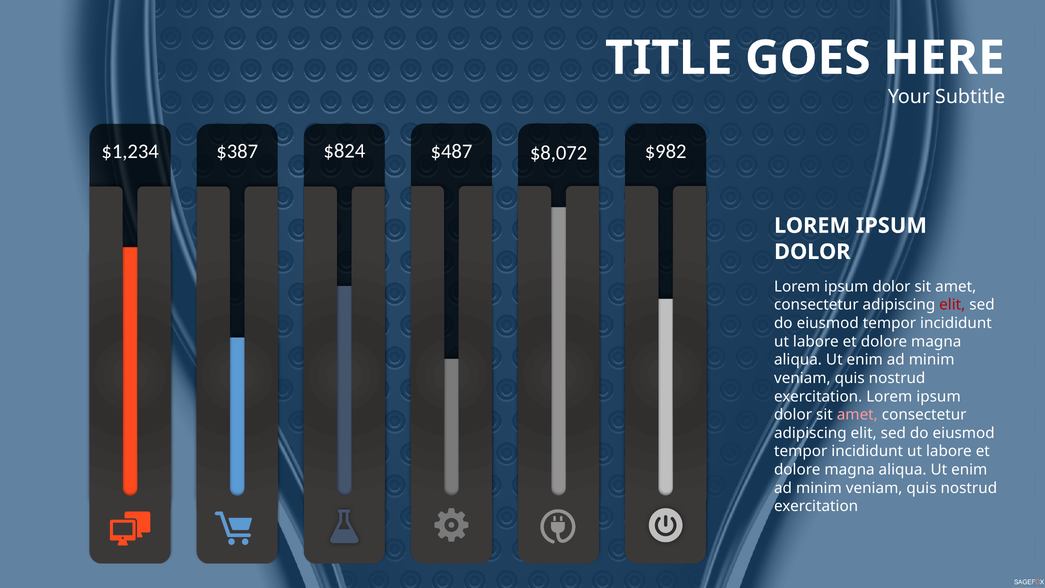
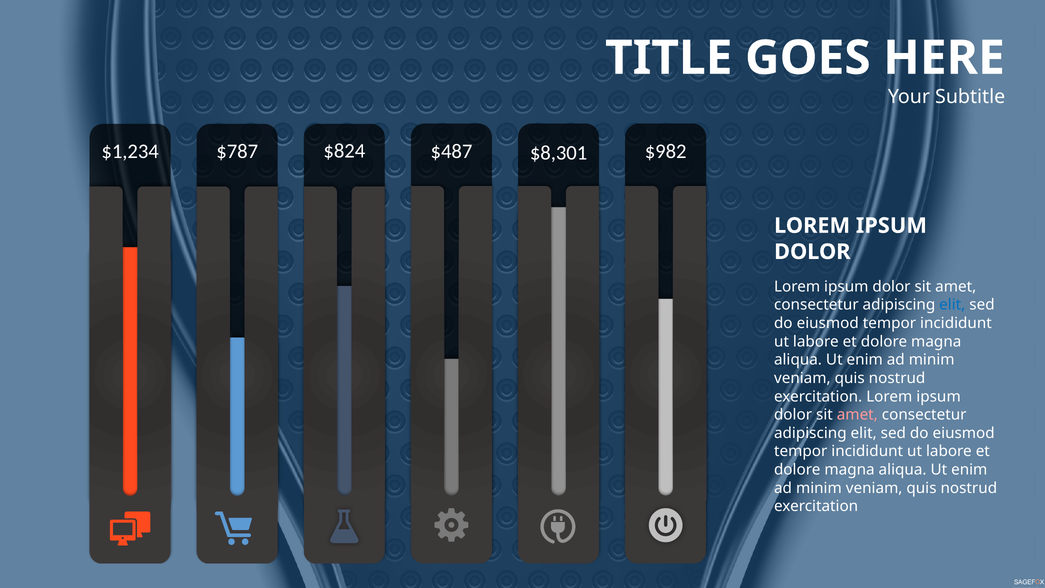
$387: $387 -> $787 (237, 151)
$8,072: $8,072 -> $8,301 (559, 153)
elit colour: red -> blue (952, 305)
